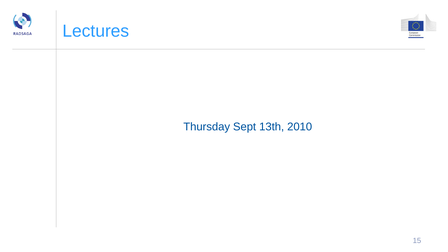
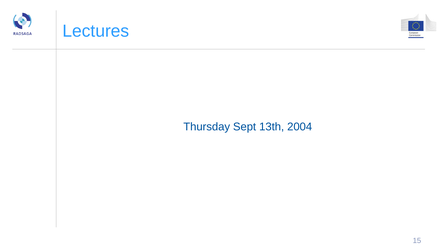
2010: 2010 -> 2004 (300, 127)
